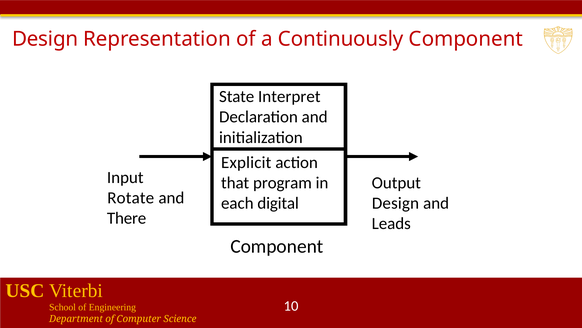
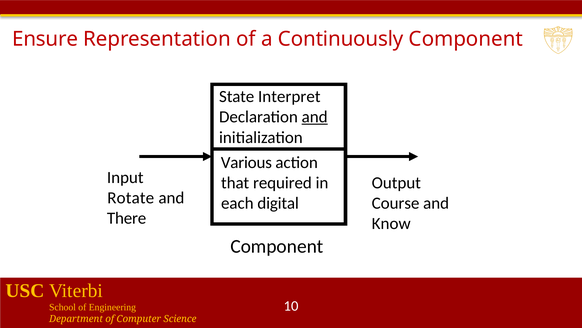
Design: Design -> Ensure (45, 39)
and underline: none -> present (315, 117)
Explicit: Explicit -> Various (246, 162)
program: program -> required (282, 183)
Design: Design -> Course (396, 203)
Leads: Leads -> Know (391, 223)
